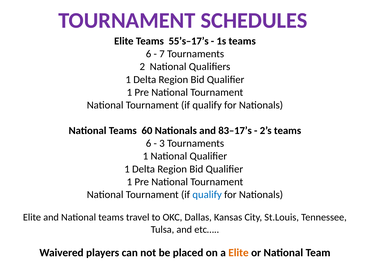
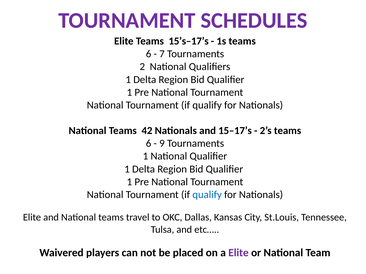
55’s–17’s: 55’s–17’s -> 15’s–17’s (189, 41)
60: 60 -> 42 (147, 131)
83–17’s: 83–17’s -> 15–17’s (235, 131)
3: 3 -> 9 (162, 144)
Elite colour: orange -> purple (238, 253)
